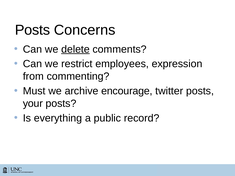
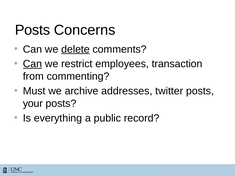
Can underline: none -> present (32, 64)
expression: expression -> transaction (177, 64)
encourage: encourage -> addresses (127, 91)
